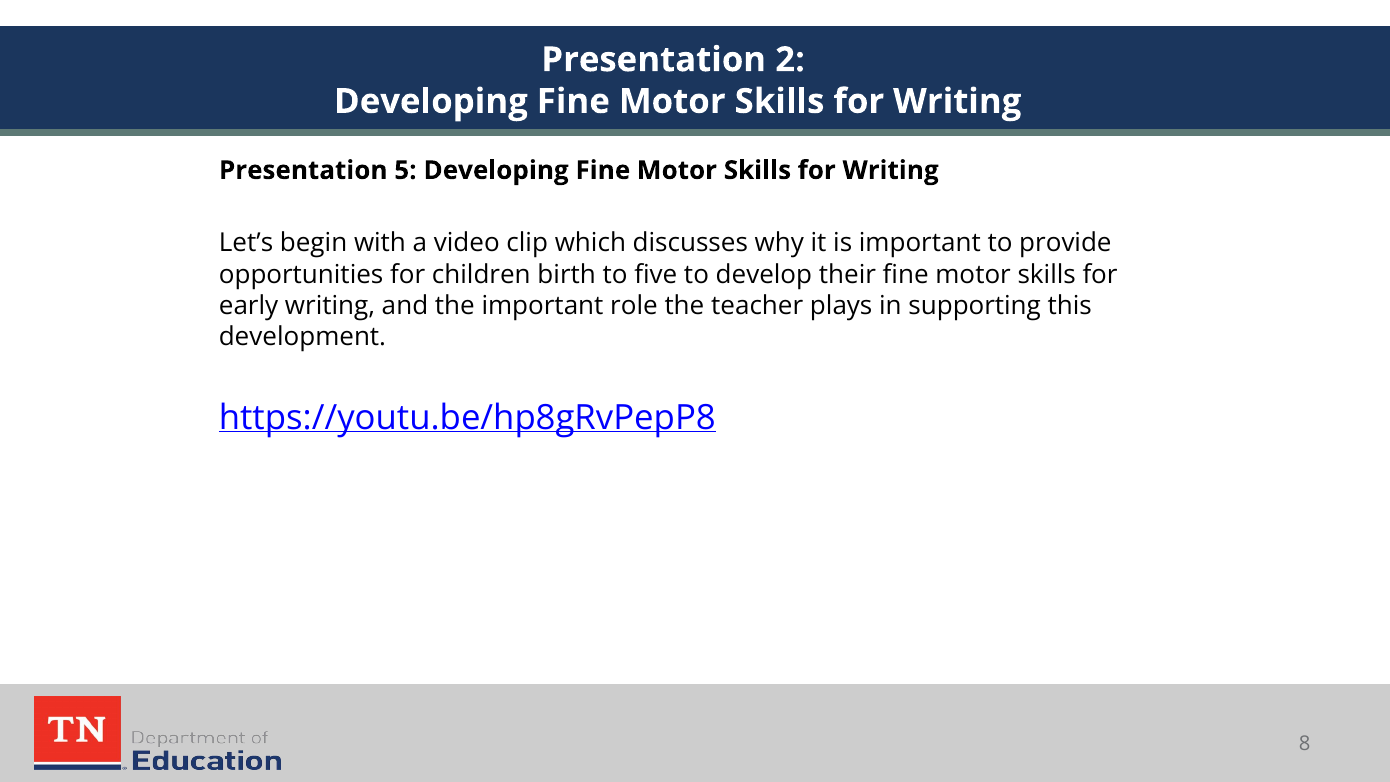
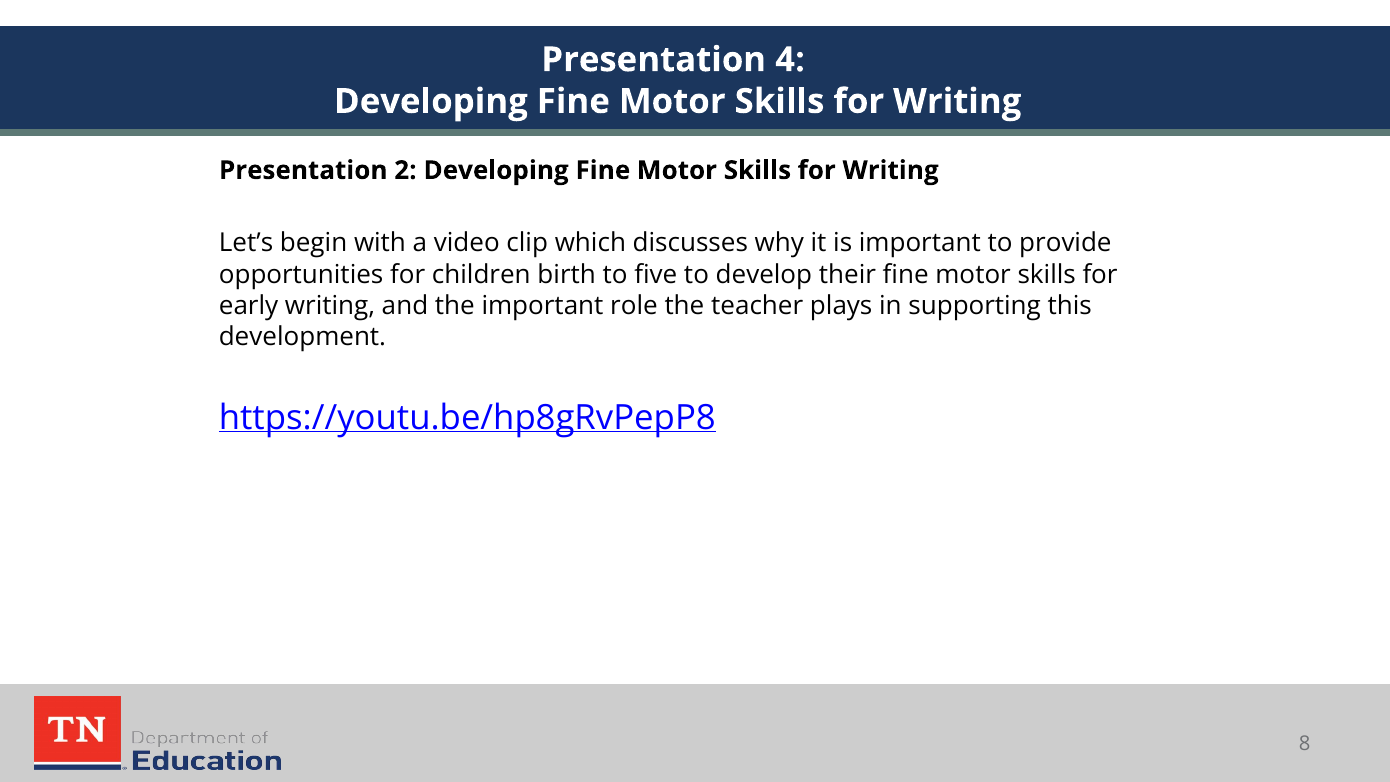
2: 2 -> 4 (790, 60)
5: 5 -> 2 (405, 170)
